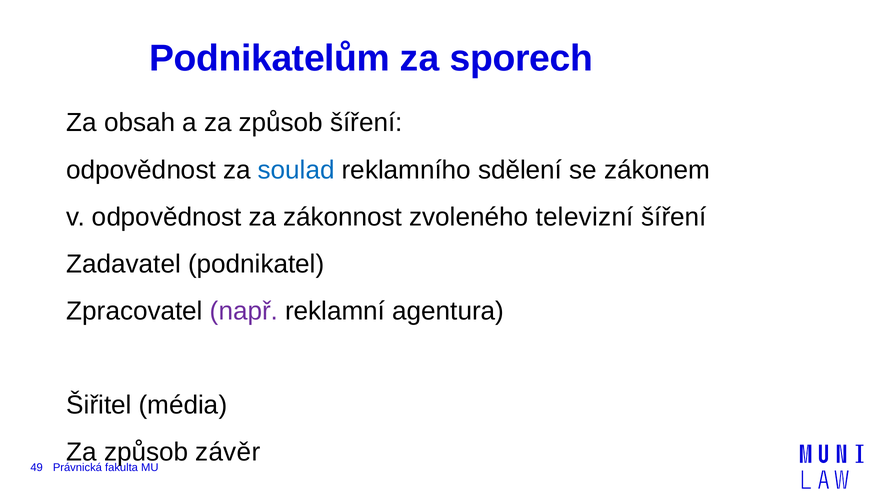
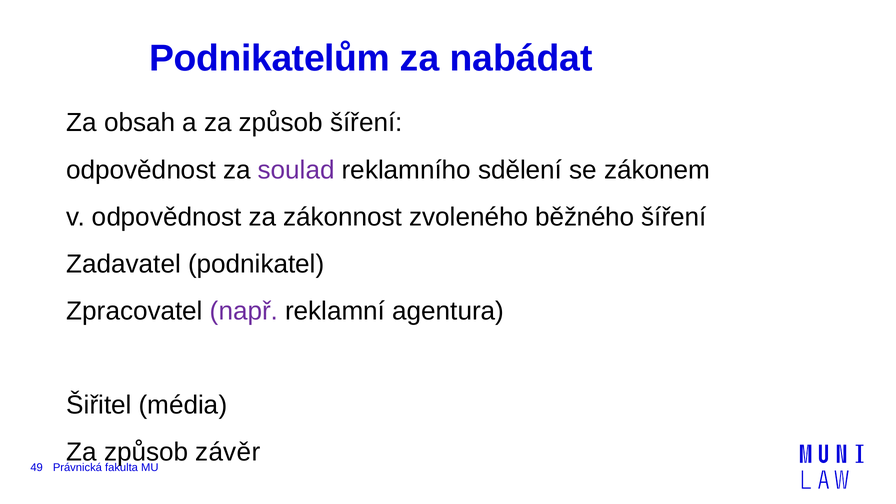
sporech: sporech -> nabádat (521, 59)
soulad colour: blue -> purple (296, 170)
televizní: televizní -> běžného (585, 217)
